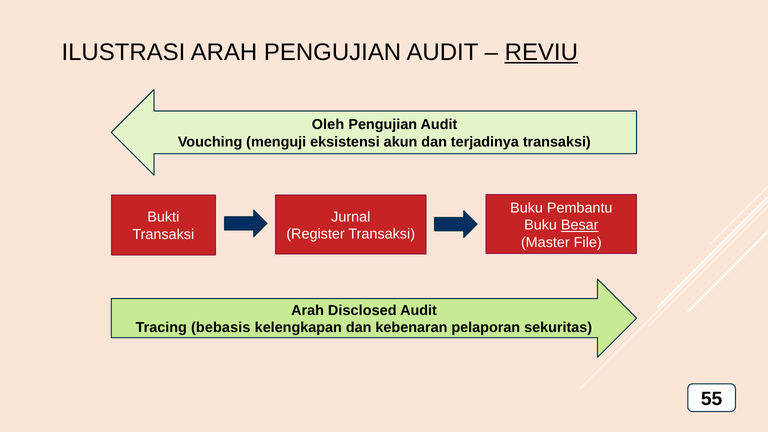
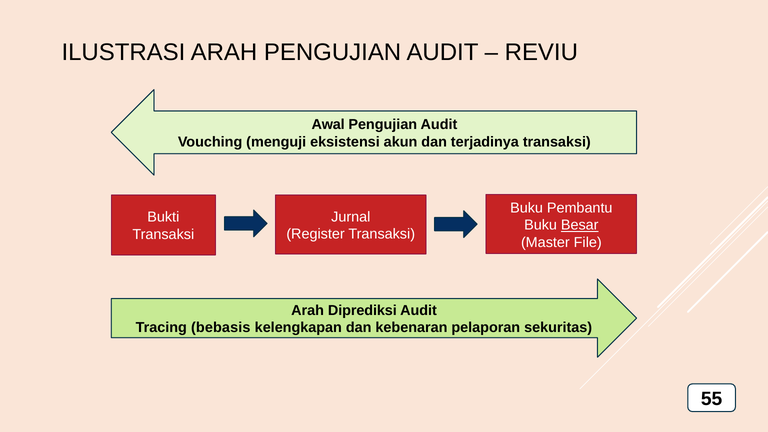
REVIU underline: present -> none (541, 52)
Oleh: Oleh -> Awal (328, 125)
Disclosed: Disclosed -> Diprediksi (362, 310)
